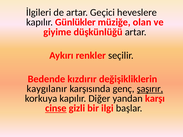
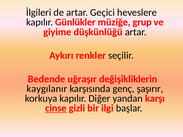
olan: olan -> grup (142, 22)
kızdırır: kızdırır -> uğraşır (82, 79)
şaşırır underline: present -> none (150, 89)
